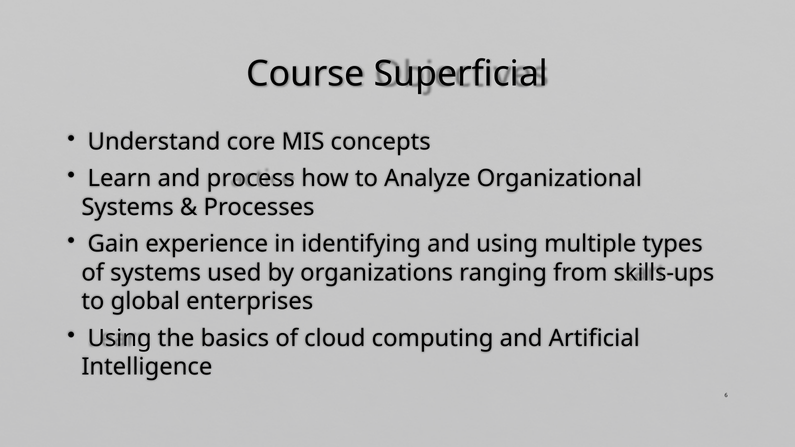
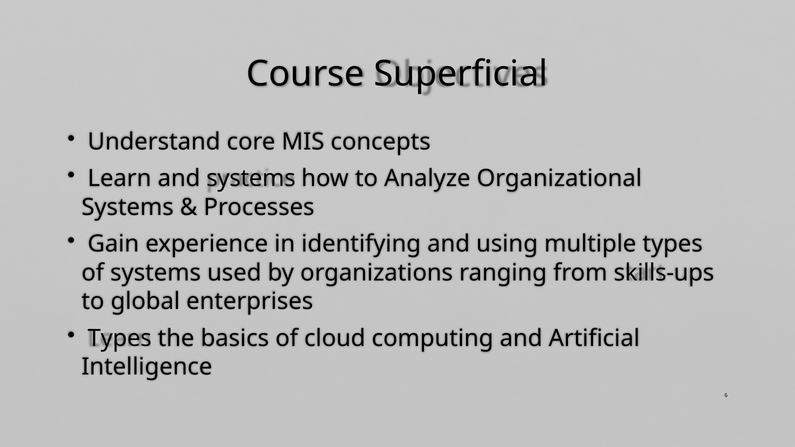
and process: process -> systems (251, 179)
Using: Using -> Types (120, 338)
